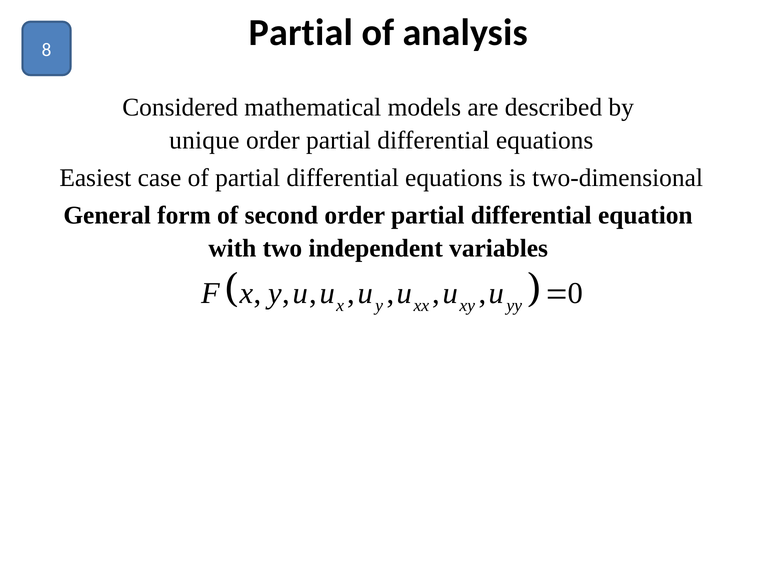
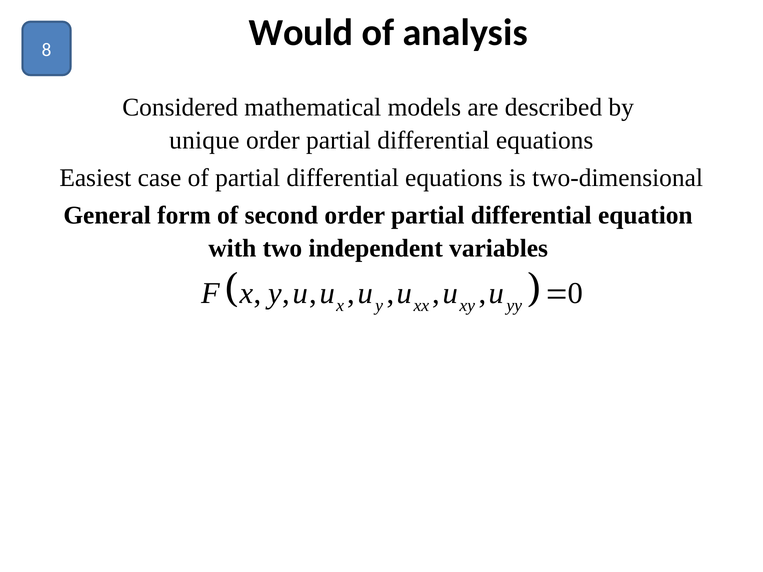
Partial: Partial -> Would (301, 33)
